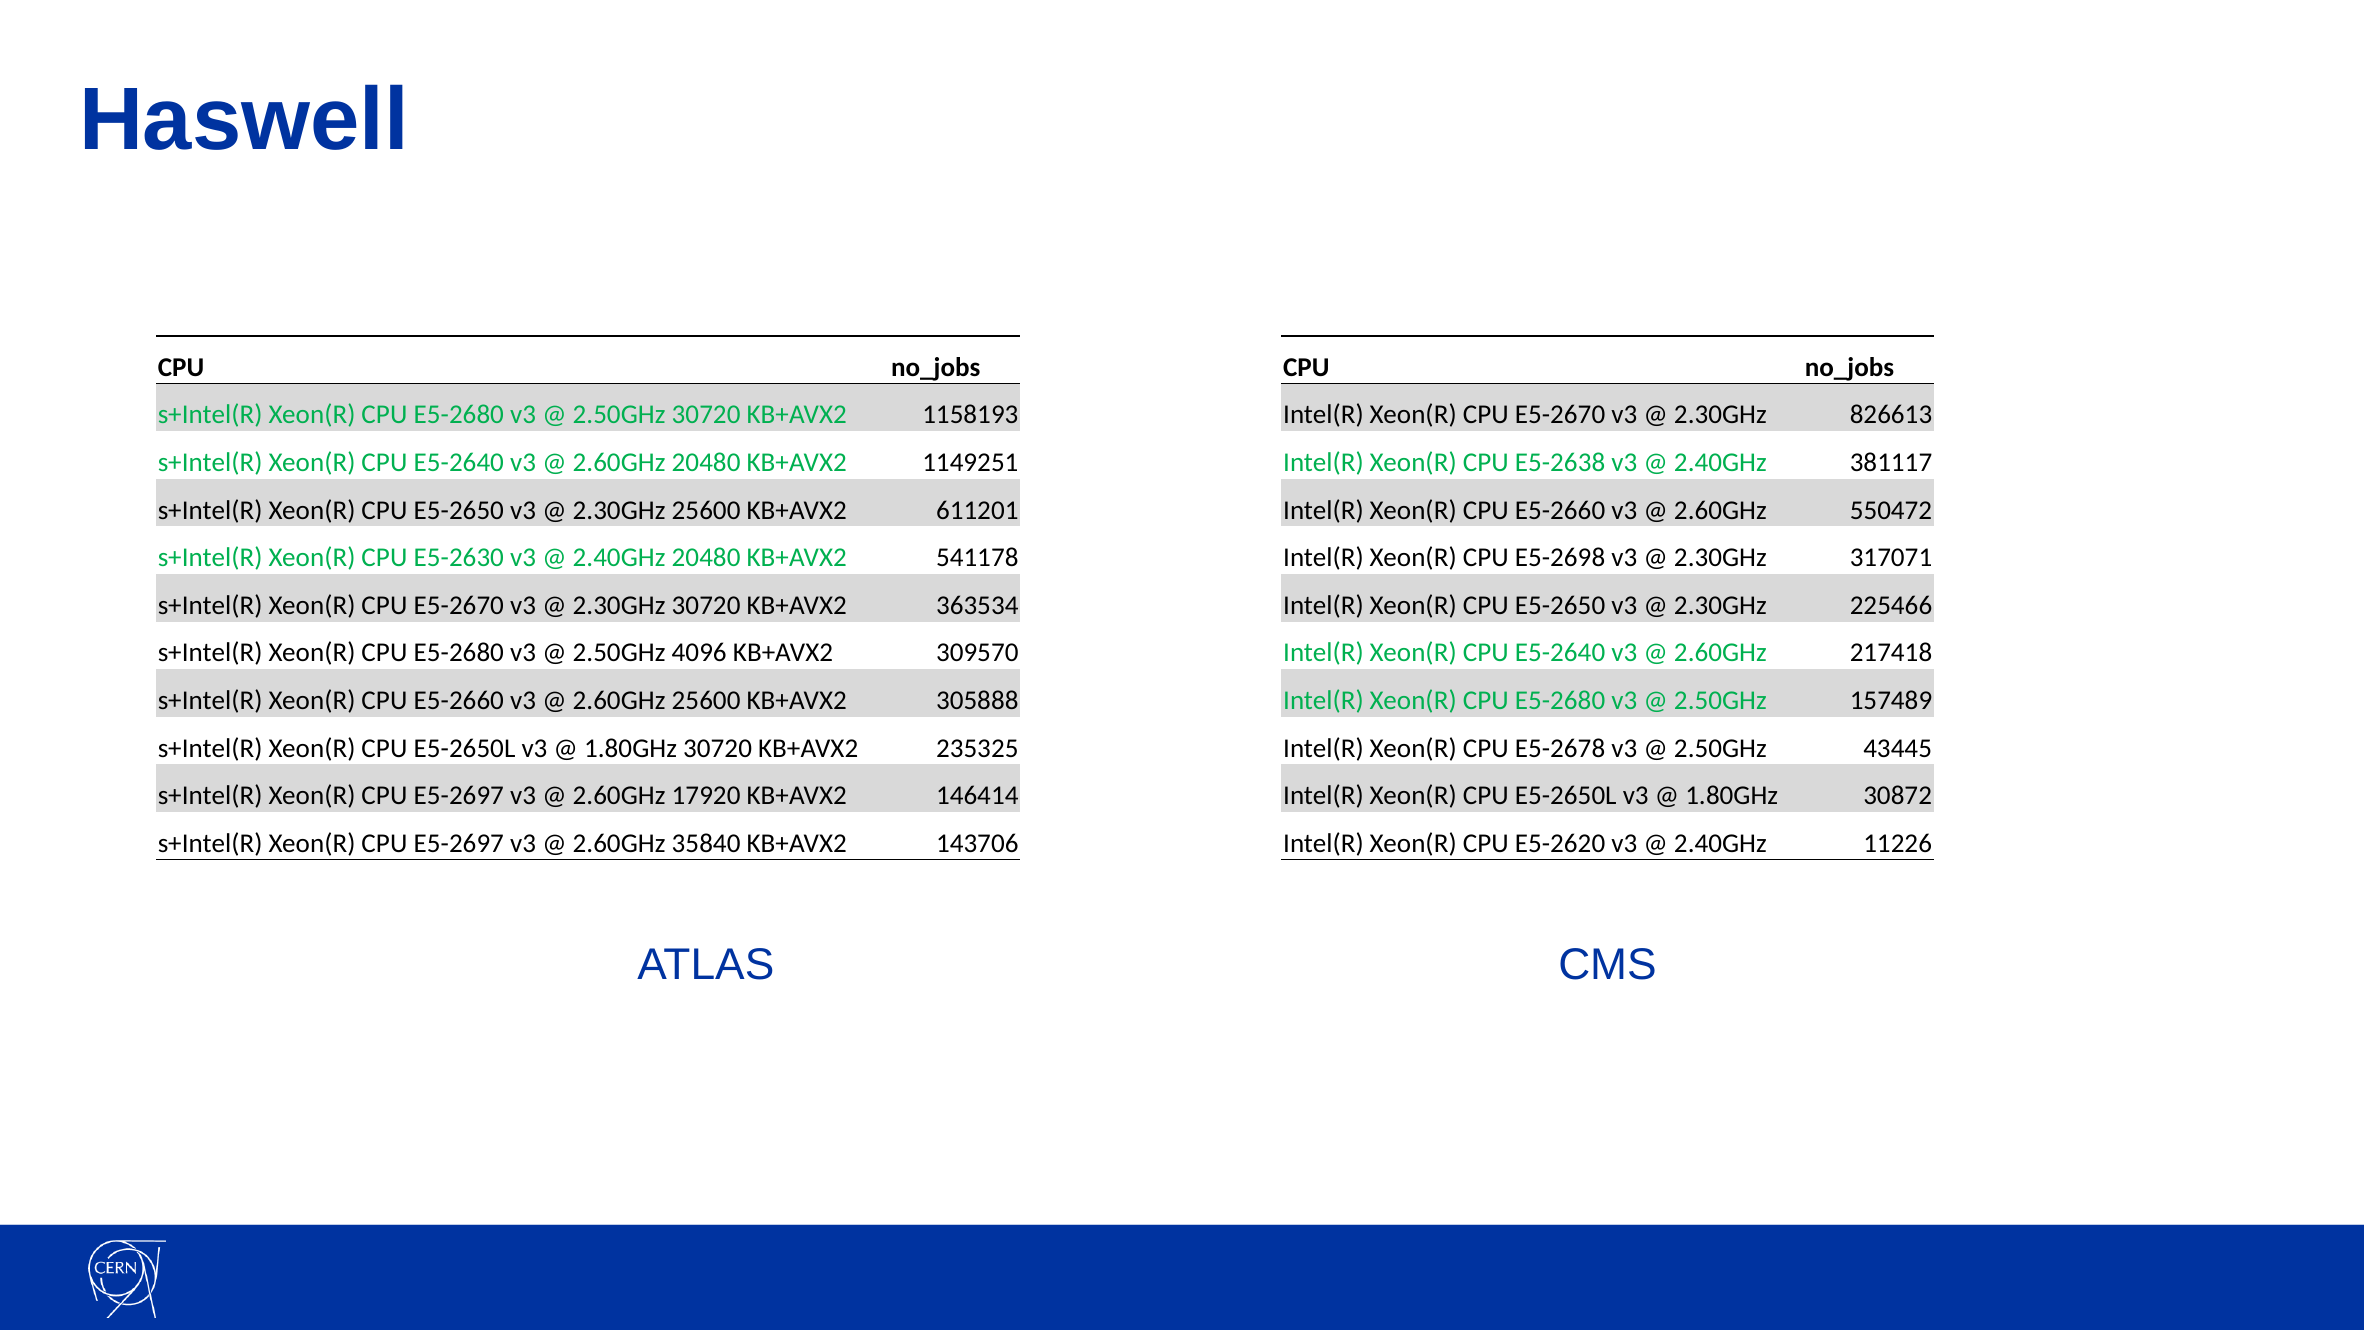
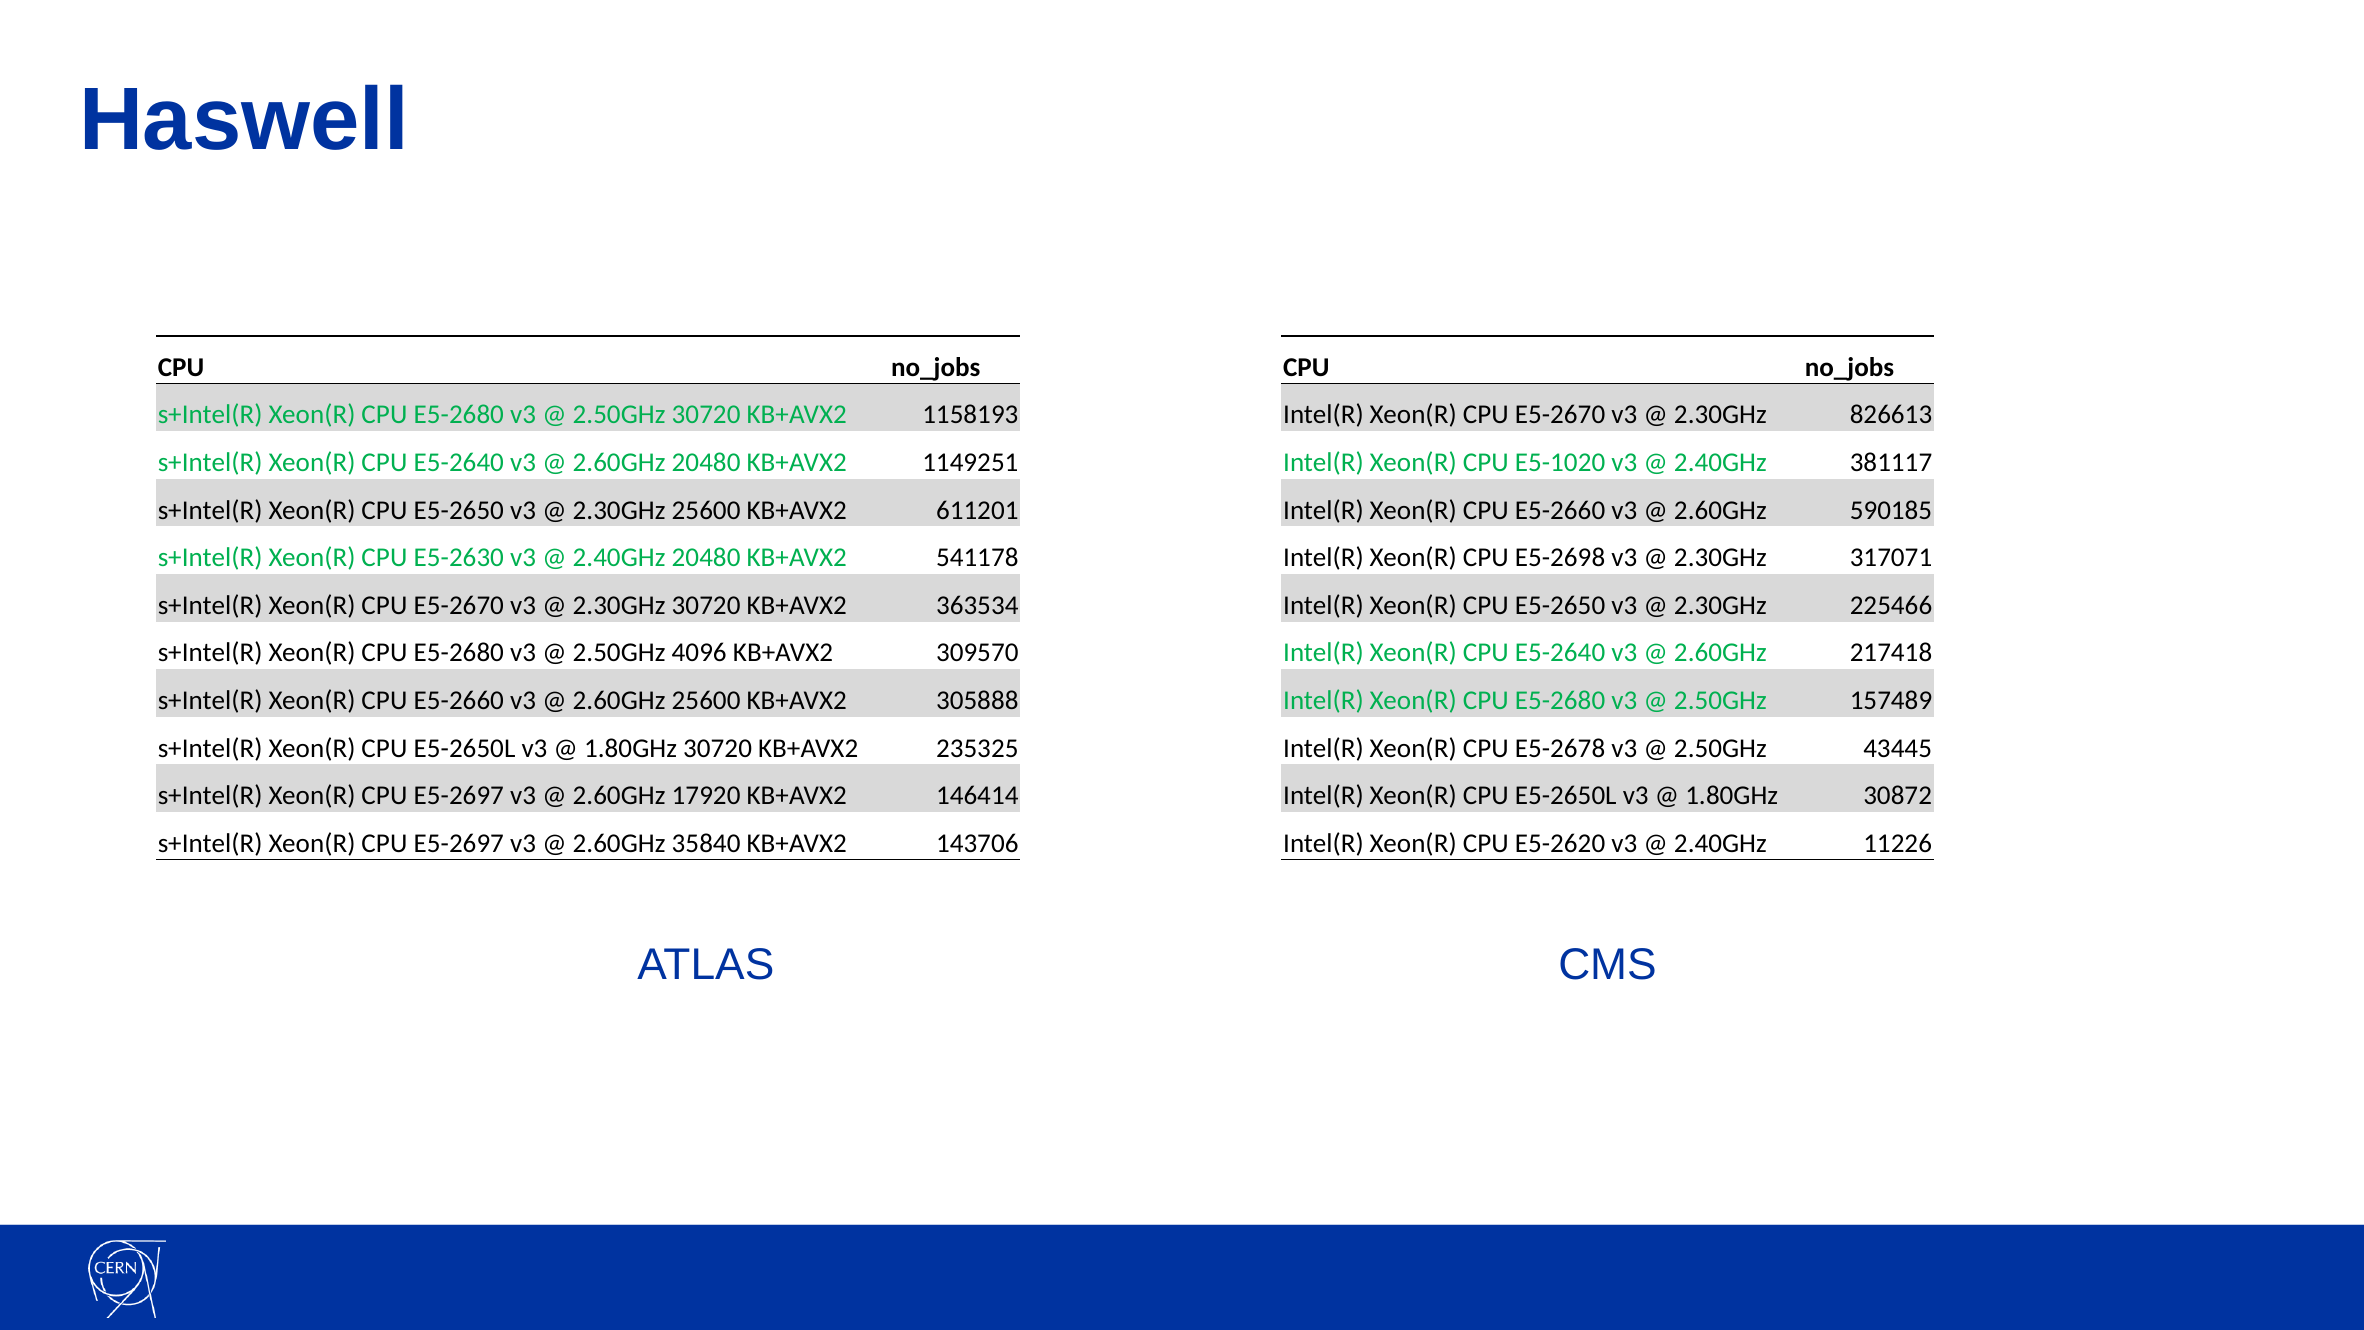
E5-2638: E5-2638 -> E5-1020 (1560, 462)
550472: 550472 -> 590185 (1891, 510)
